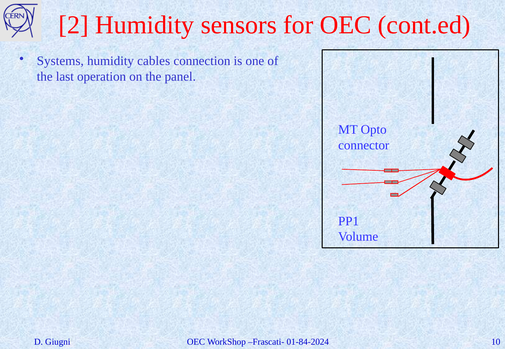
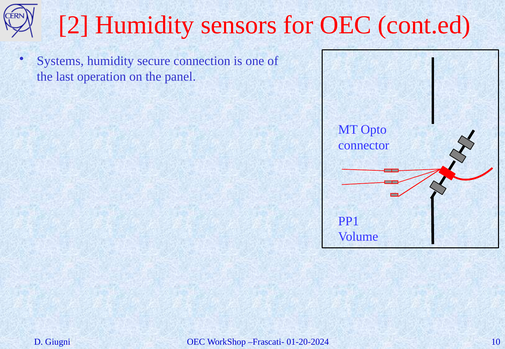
cables: cables -> secure (154, 61)
01-84-2024: 01-84-2024 -> 01-20-2024 (308, 342)
